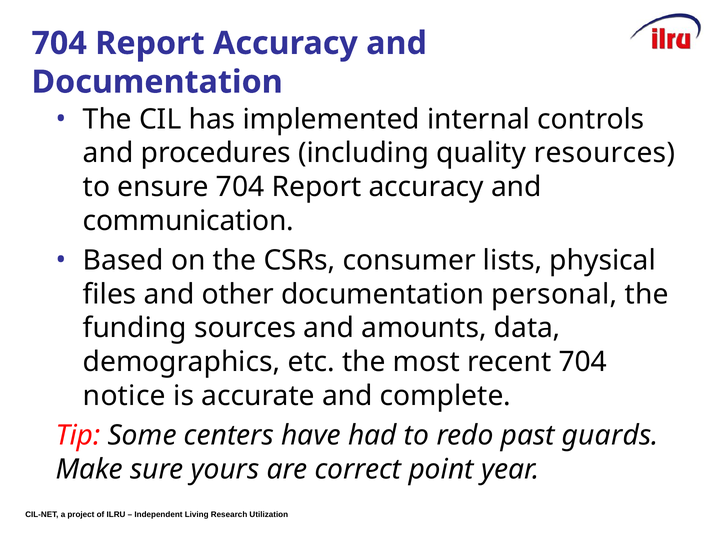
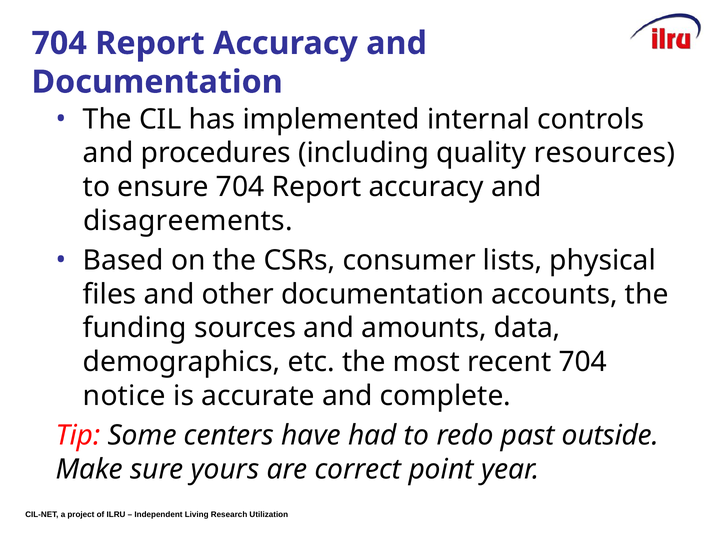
communication: communication -> disagreements (188, 221)
personal: personal -> accounts (555, 295)
guards: guards -> outside (610, 436)
